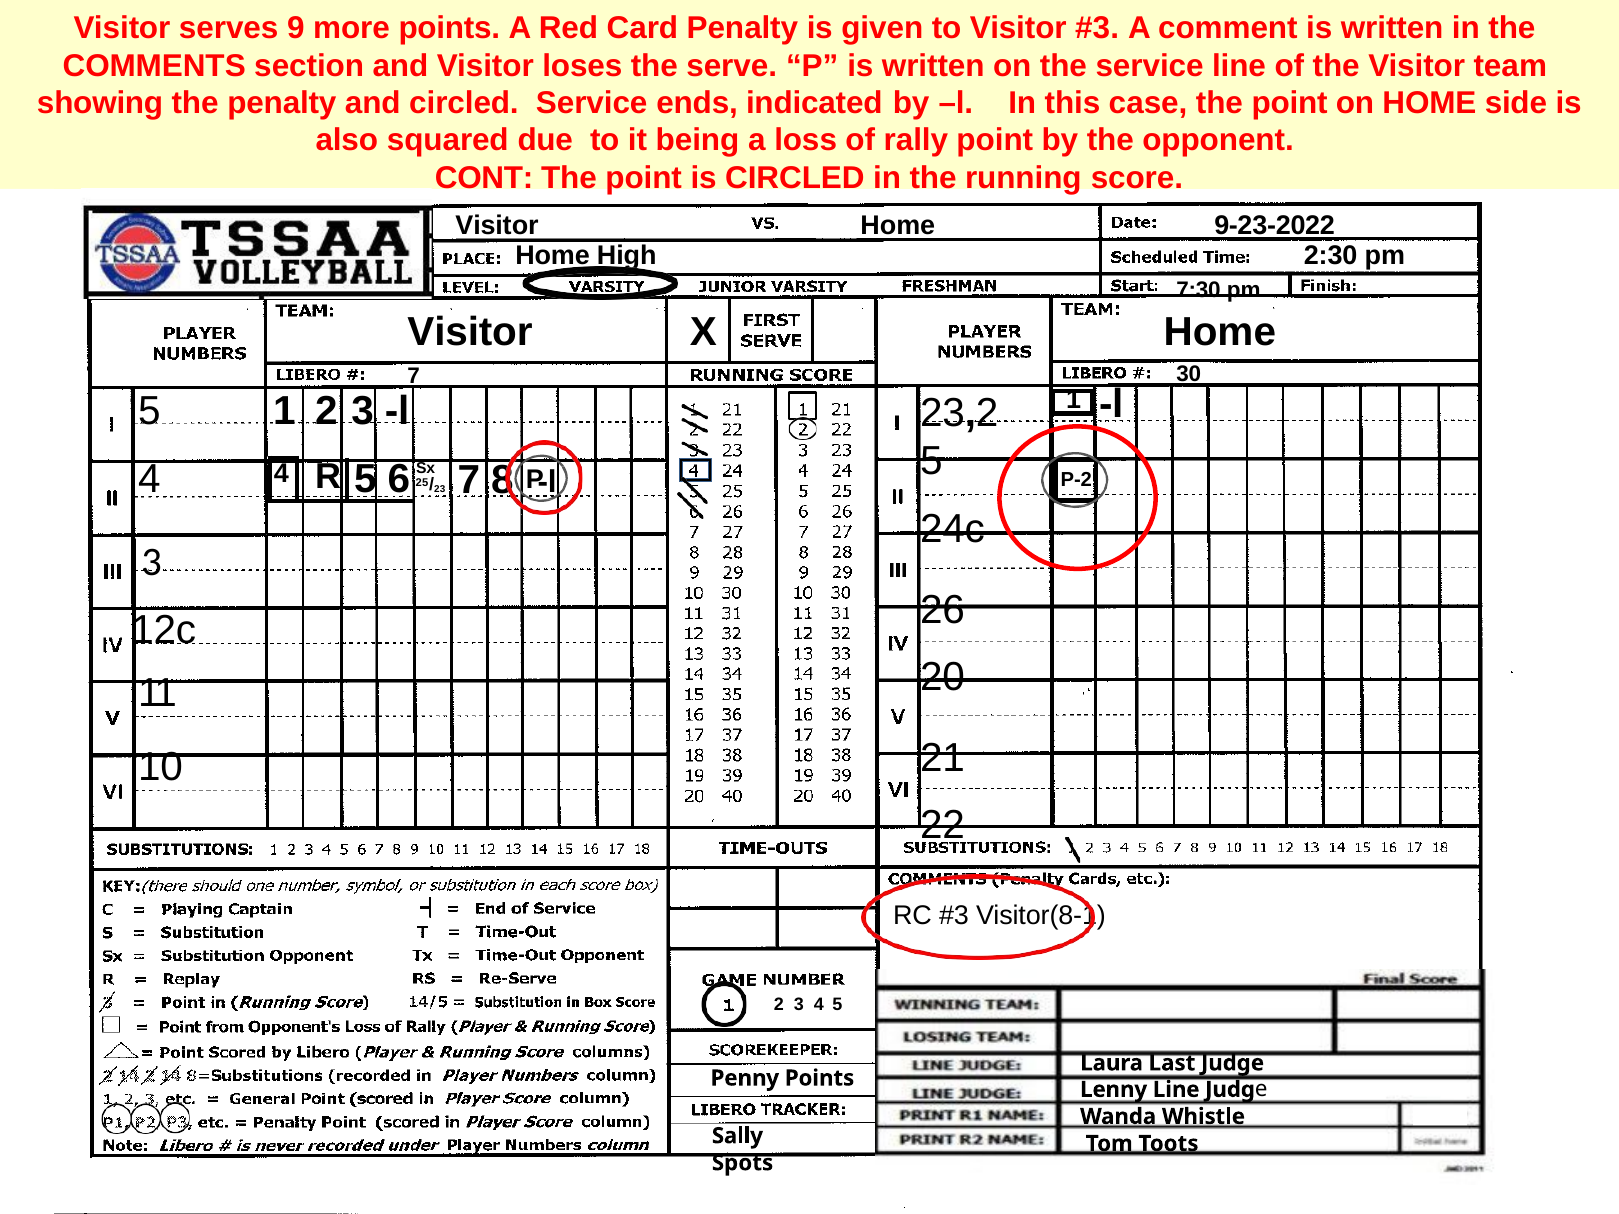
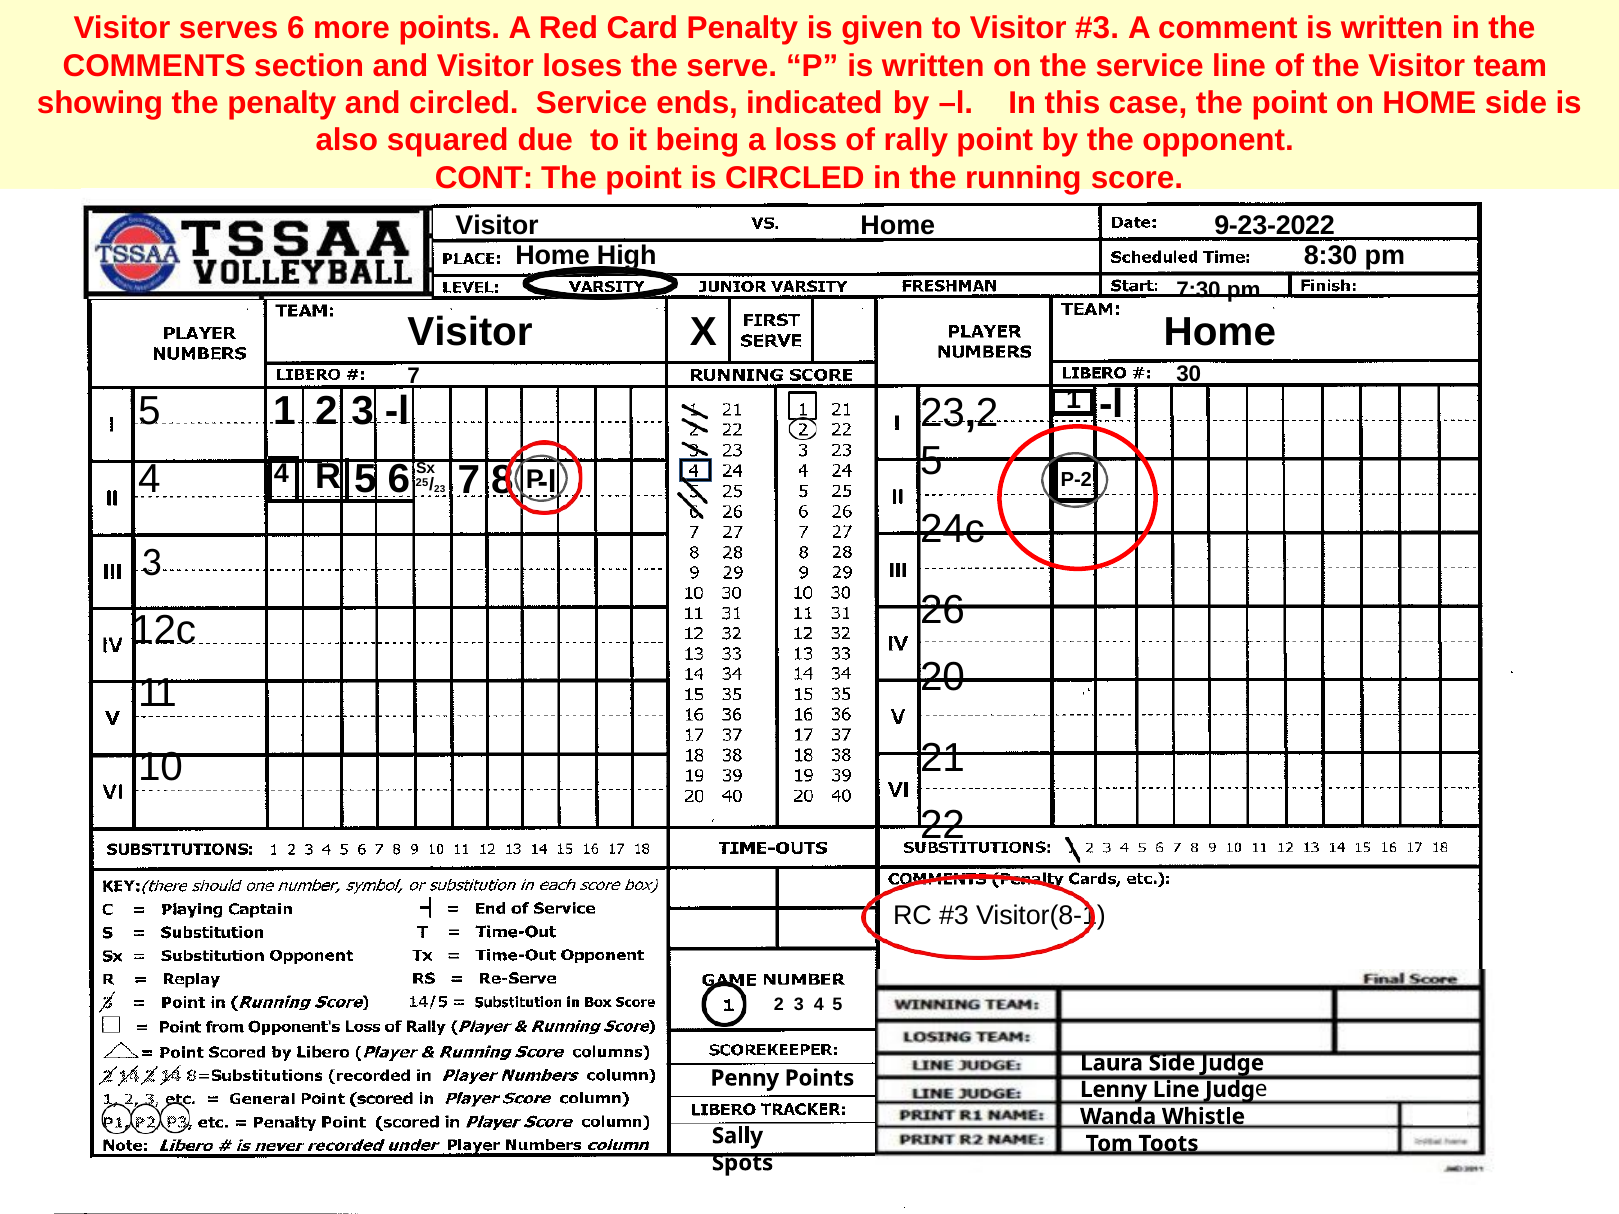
serves 9: 9 -> 6 (296, 28)
2:30: 2:30 -> 8:30 (1331, 255)
Laura Last: Last -> Side (1172, 1063)
